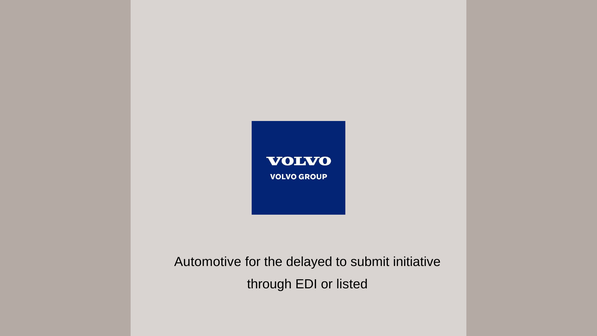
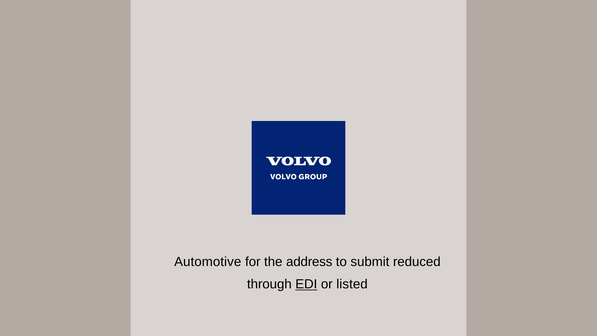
delayed: delayed -> address (309, 262)
initiative: initiative -> reduced (417, 262)
EDI underline: none -> present (306, 284)
